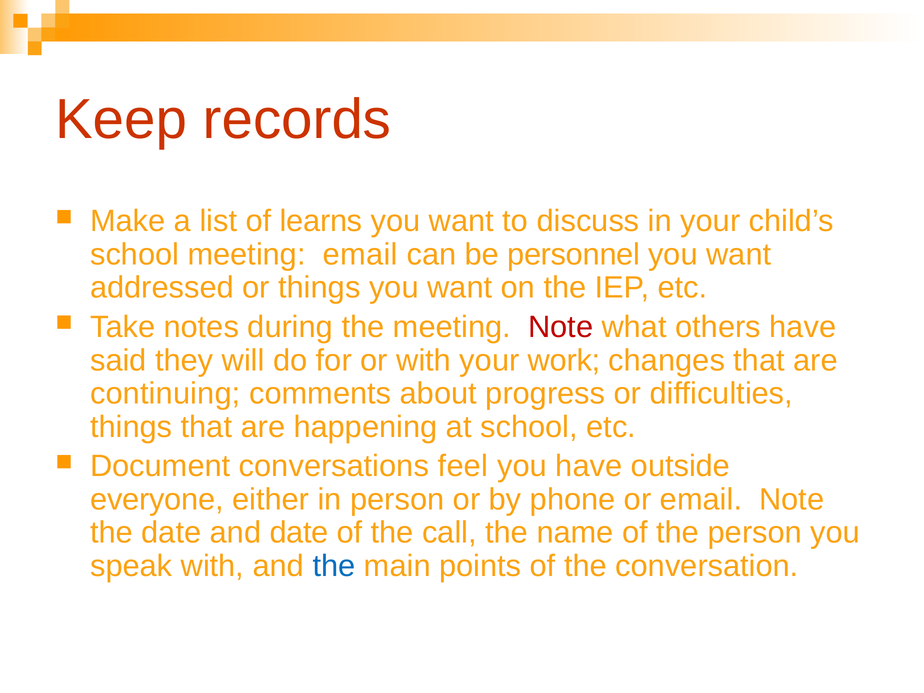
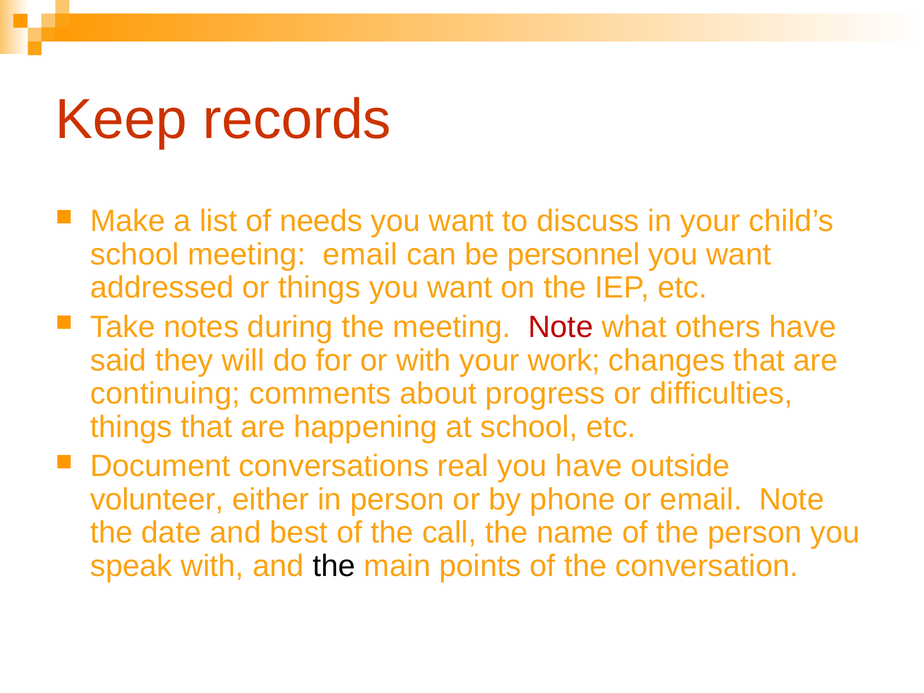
learns: learns -> needs (321, 221)
feel: feel -> real (463, 466)
everyone: everyone -> volunteer (157, 500)
and date: date -> best (299, 533)
the colour: blue -> black (334, 566)
